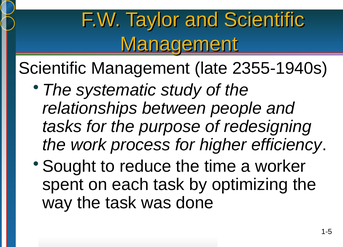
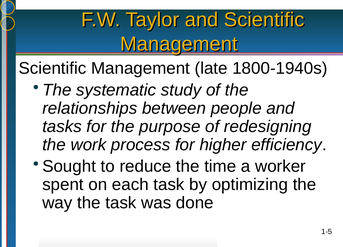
2355-1940s: 2355-1940s -> 1800-1940s (280, 69)
